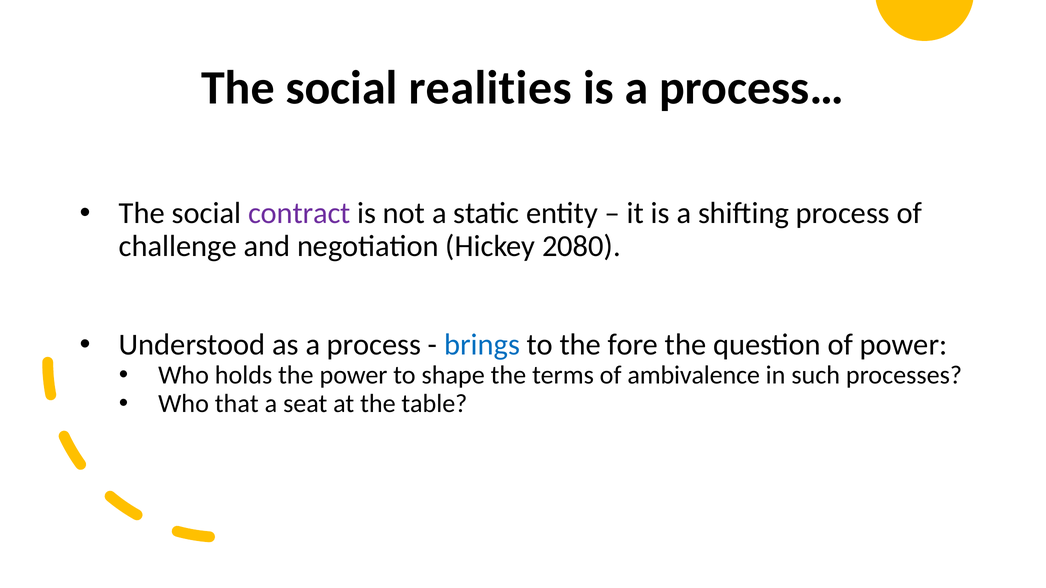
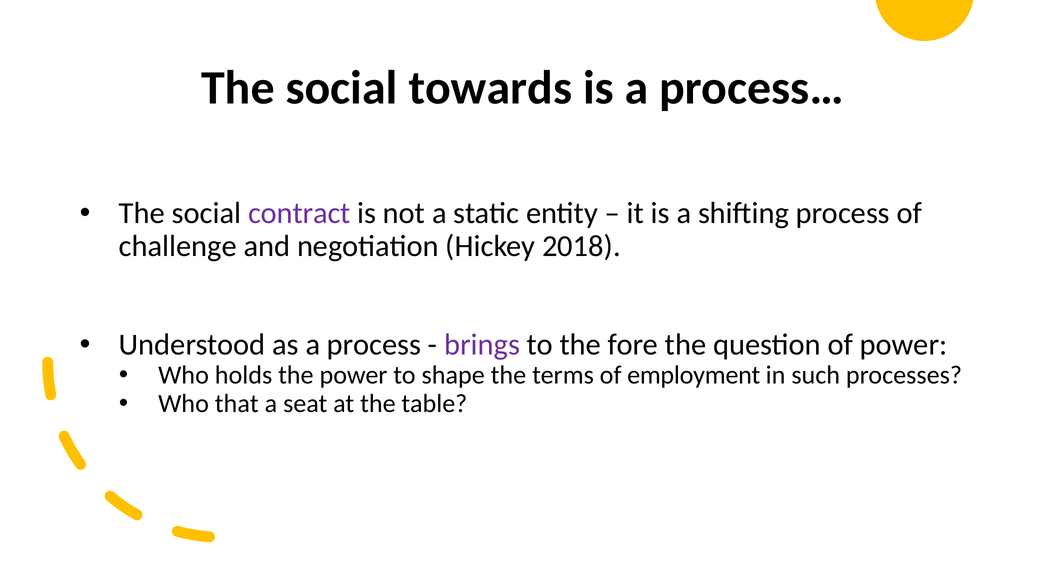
realities: realities -> towards (490, 88)
2080: 2080 -> 2018 (581, 246)
brings colour: blue -> purple (482, 345)
ambivalence: ambivalence -> employment (694, 375)
